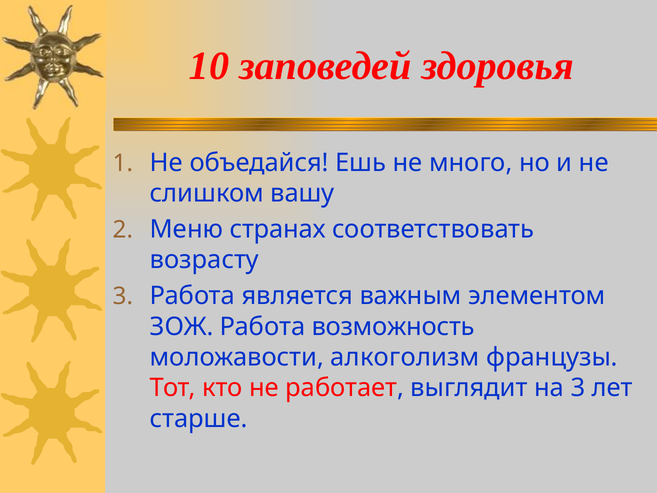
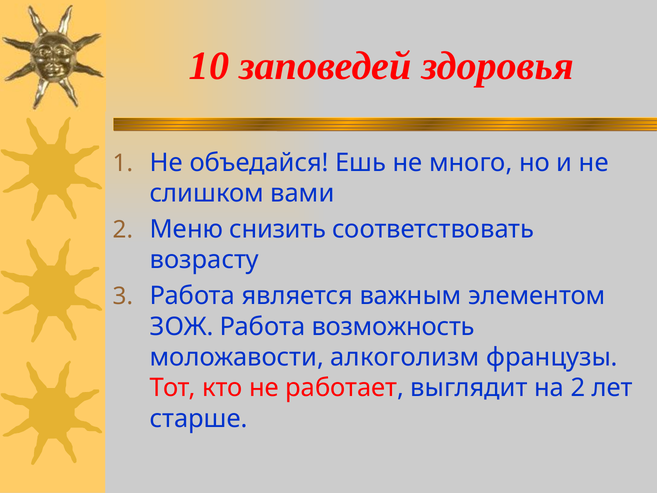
вашу: вашу -> вами (302, 193)
странах: странах -> снизить (278, 229)
на 3: 3 -> 2 (578, 388)
